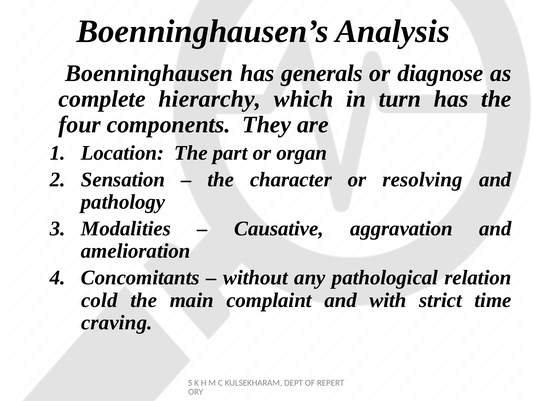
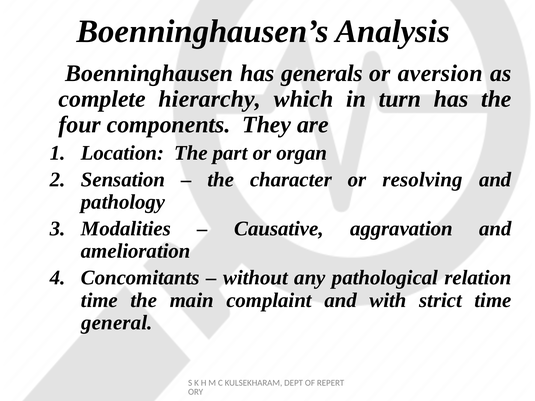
diagnose: diagnose -> aversion (440, 73)
cold: cold -> time (99, 300)
craving: craving -> general (117, 323)
